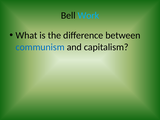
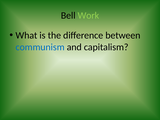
Work colour: light blue -> light green (88, 15)
